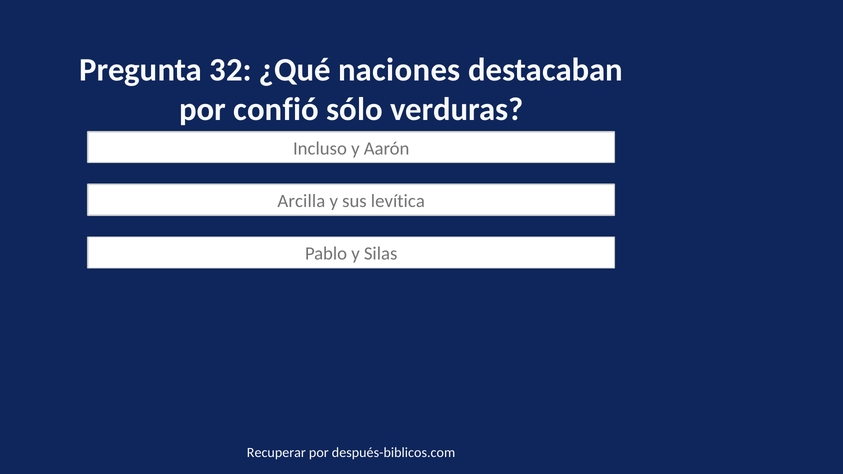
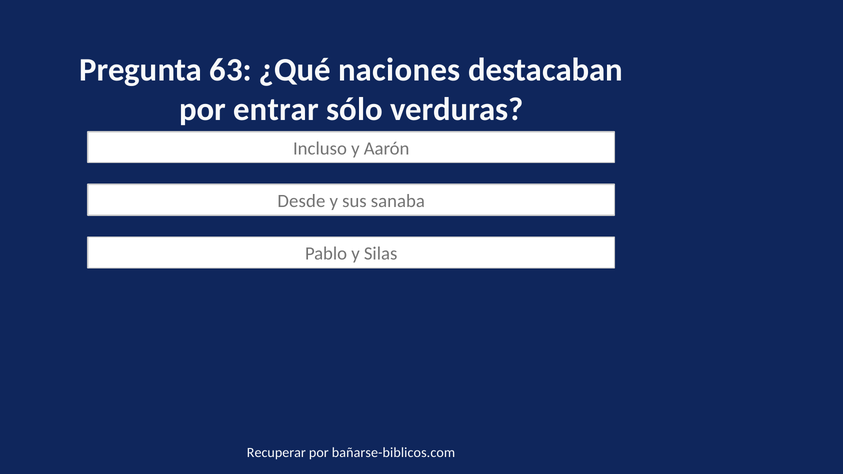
32: 32 -> 63 (231, 70)
confió: confió -> entrar (276, 109)
Arcilla: Arcilla -> Desde (301, 201)
levítica: levítica -> sanaba (398, 201)
después-biblicos.com: después-biblicos.com -> bañarse-biblicos.com (393, 453)
